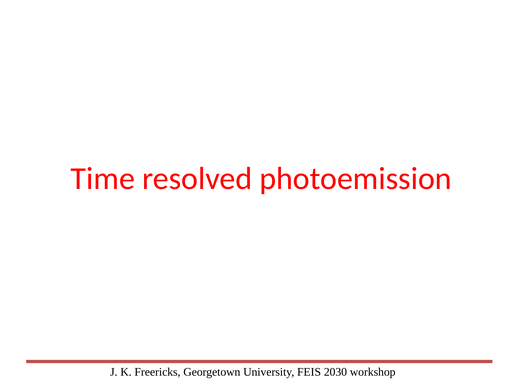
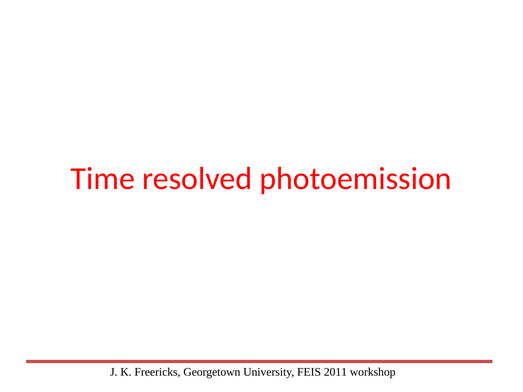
2030: 2030 -> 2011 (335, 372)
